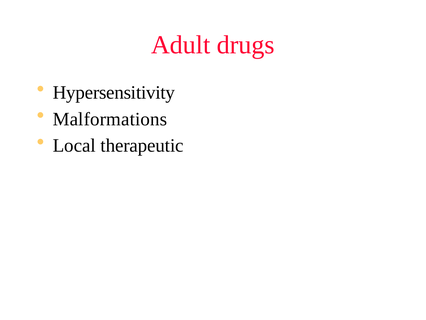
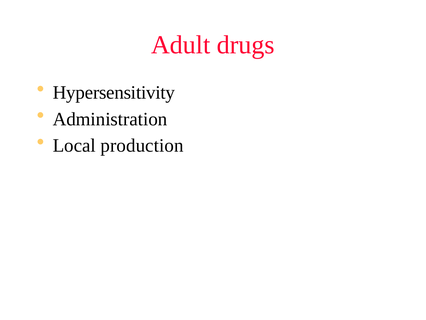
Malformations: Malformations -> Administration (110, 119)
therapeutic: therapeutic -> production (142, 145)
